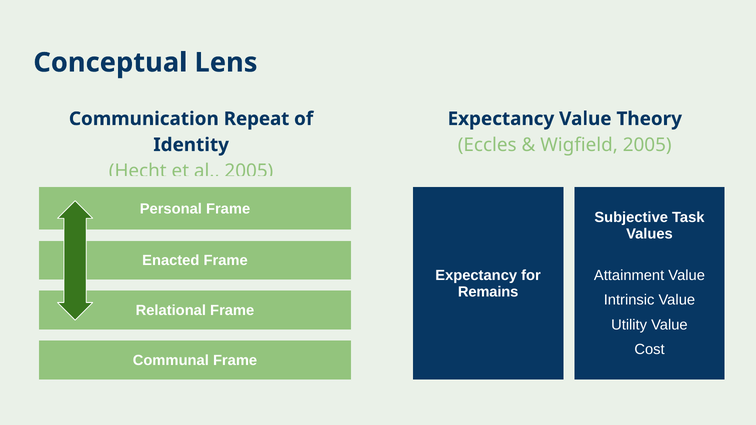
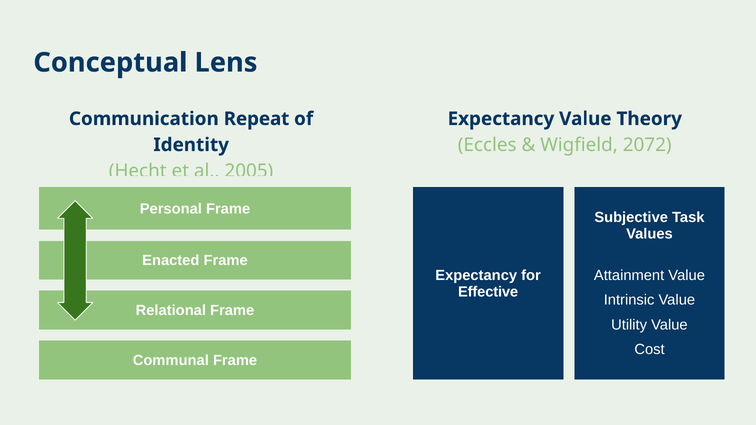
Wigfield 2005: 2005 -> 2072 (647, 145)
Remains: Remains -> Effective (488, 292)
